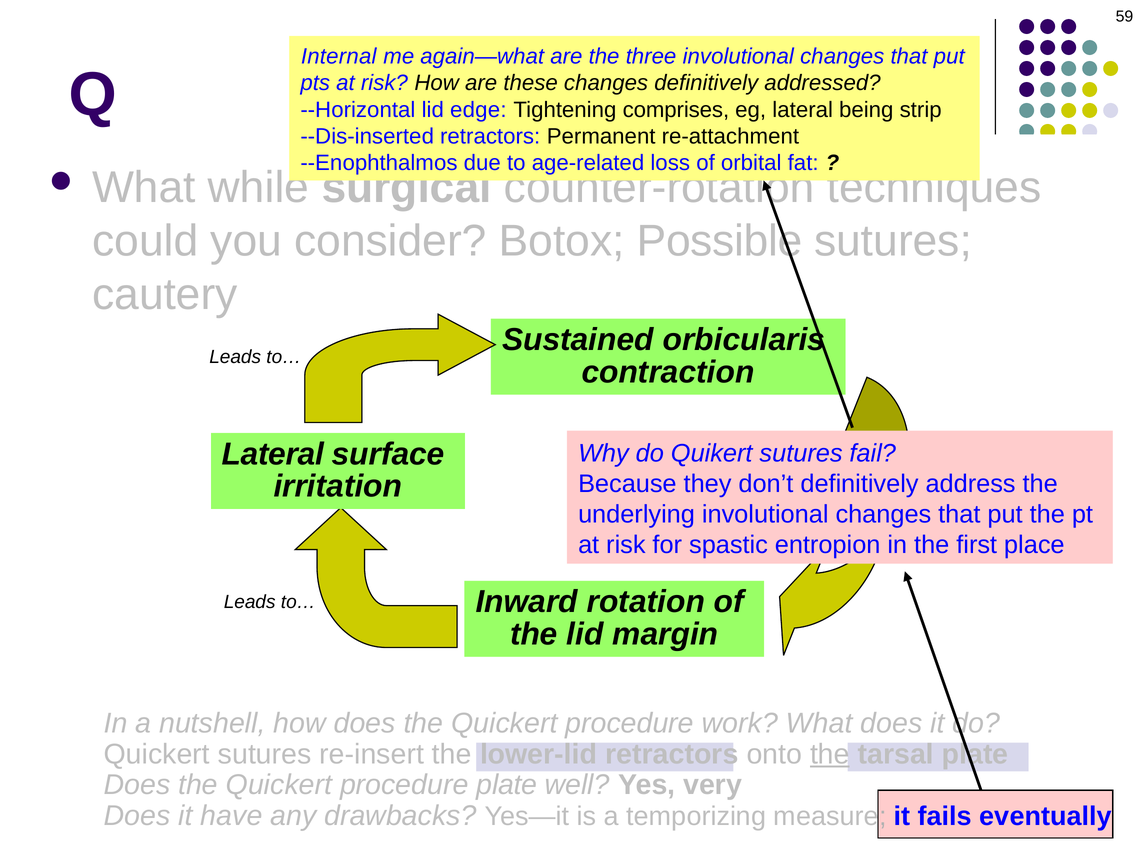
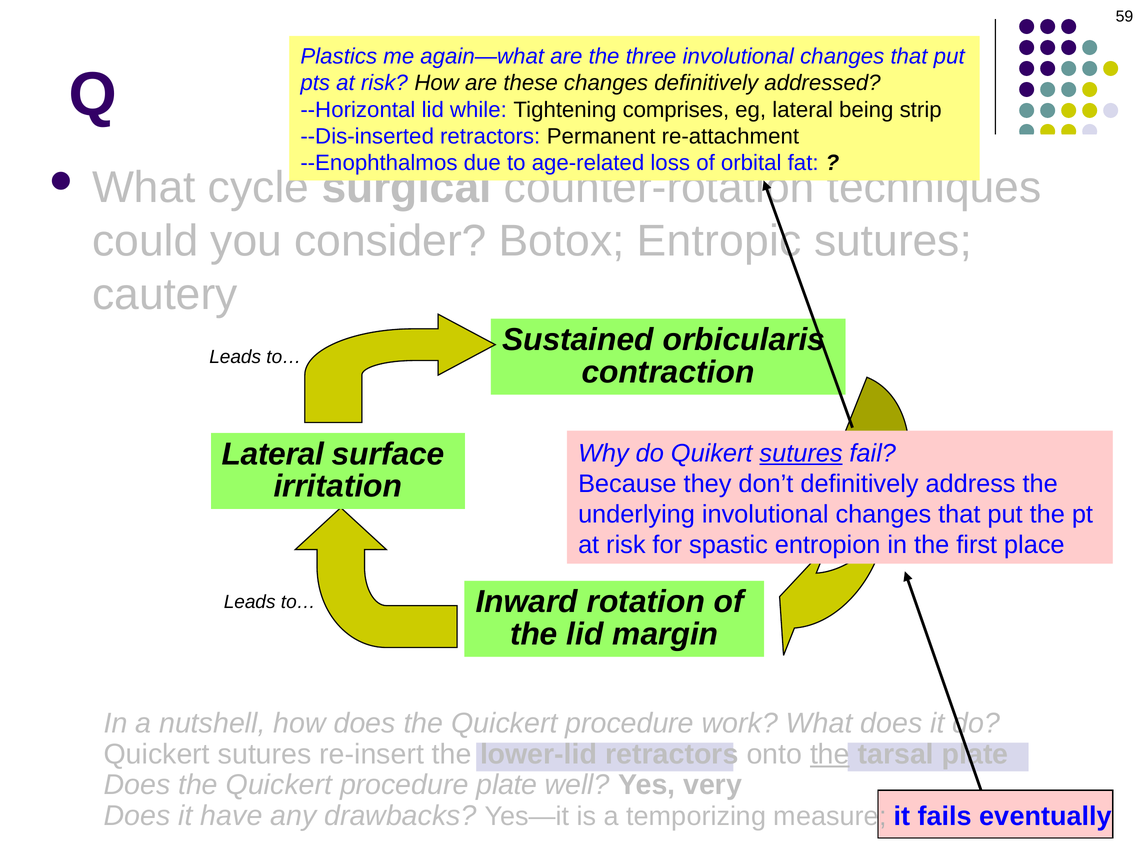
Internal: Internal -> Plastics (339, 56)
edge: edge -> while (478, 110)
while: while -> cycle (258, 188)
Possible: Possible -> Entropic (719, 241)
sutures underline: none -> present (801, 453)
